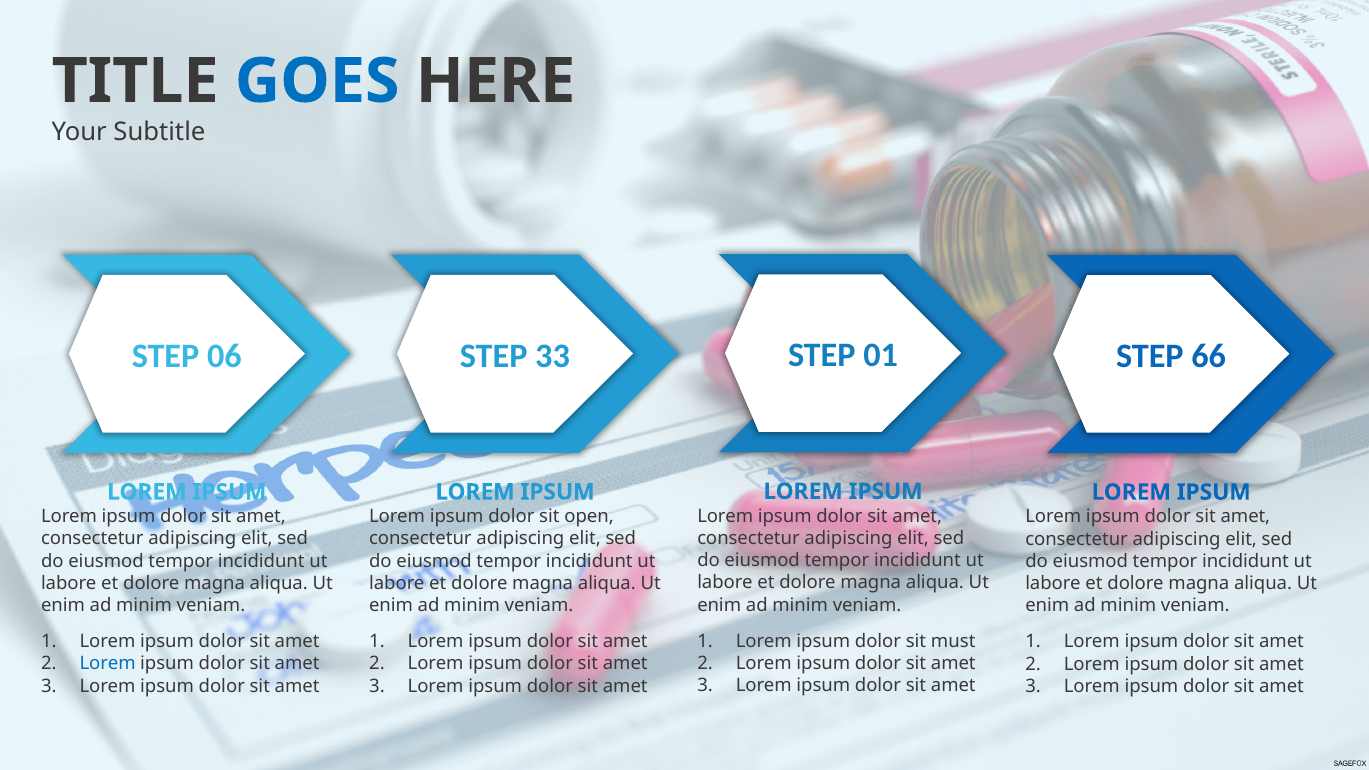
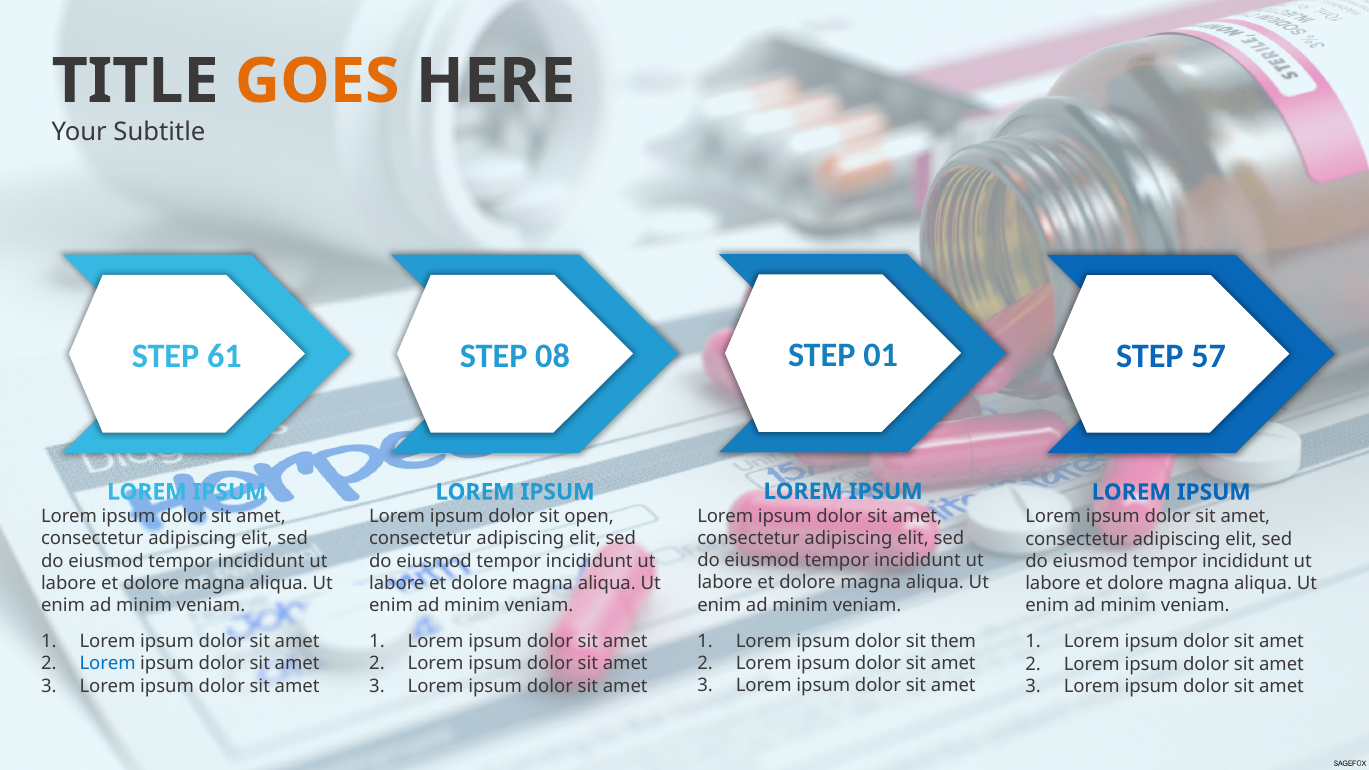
GOES colour: blue -> orange (317, 81)
06: 06 -> 61 (224, 356)
33: 33 -> 08 (553, 356)
66: 66 -> 57 (1209, 356)
must: must -> them (953, 641)
